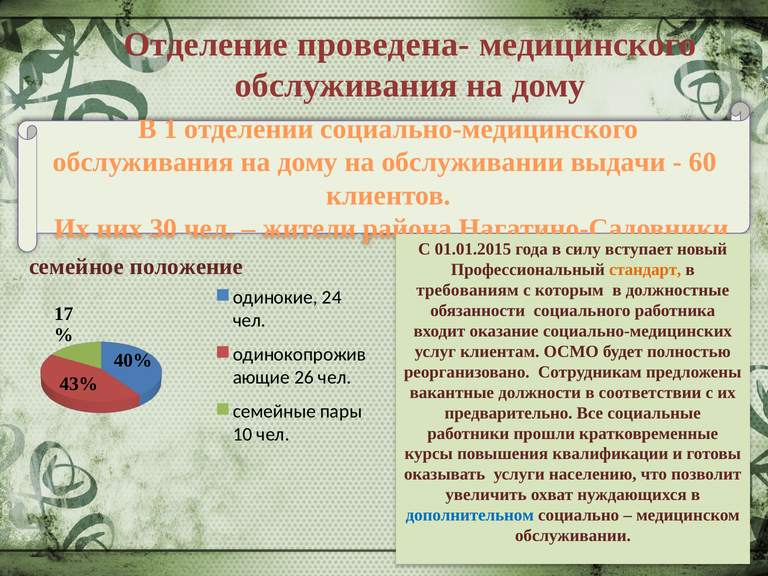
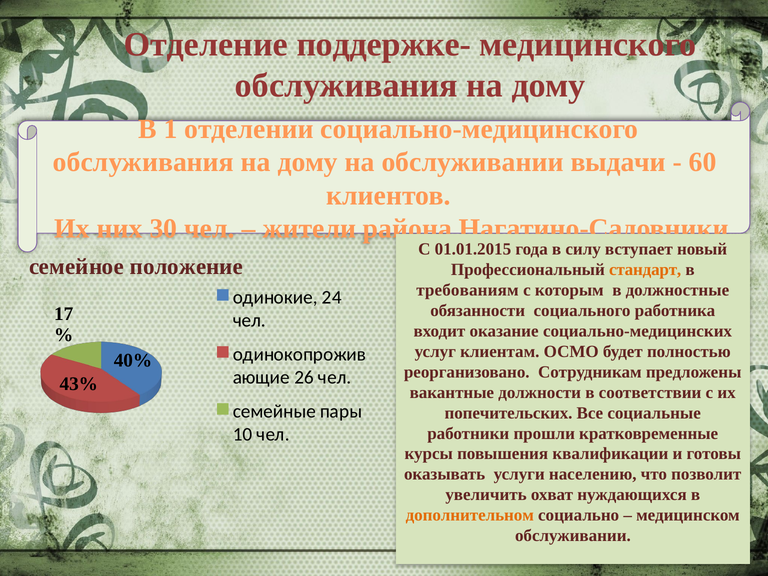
проведена-: проведена- -> поддержке- (384, 45)
предварительно: предварительно -> попечительских (509, 413)
дополнительном colour: blue -> orange (470, 515)
